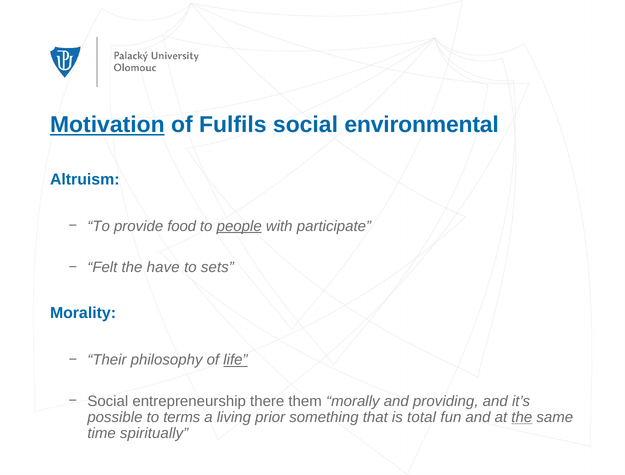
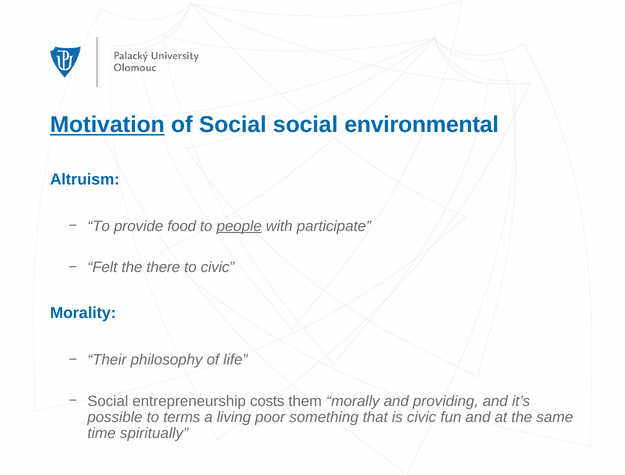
of Fulfils: Fulfils -> Social (233, 125)
have: have -> there (163, 267)
to sets: sets -> civic (218, 267)
life underline: present -> none (235, 360)
there: there -> costs (267, 401)
prior: prior -> poor (270, 417)
is total: total -> civic (422, 417)
the underline: present -> none (522, 417)
